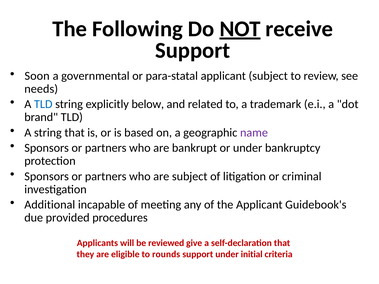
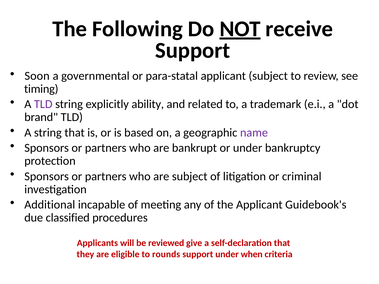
needs: needs -> timing (41, 89)
TLD colour: blue -> purple (43, 104)
below: below -> ability (148, 104)
provided: provided -> classified (68, 218)
initial: initial -> when (252, 255)
